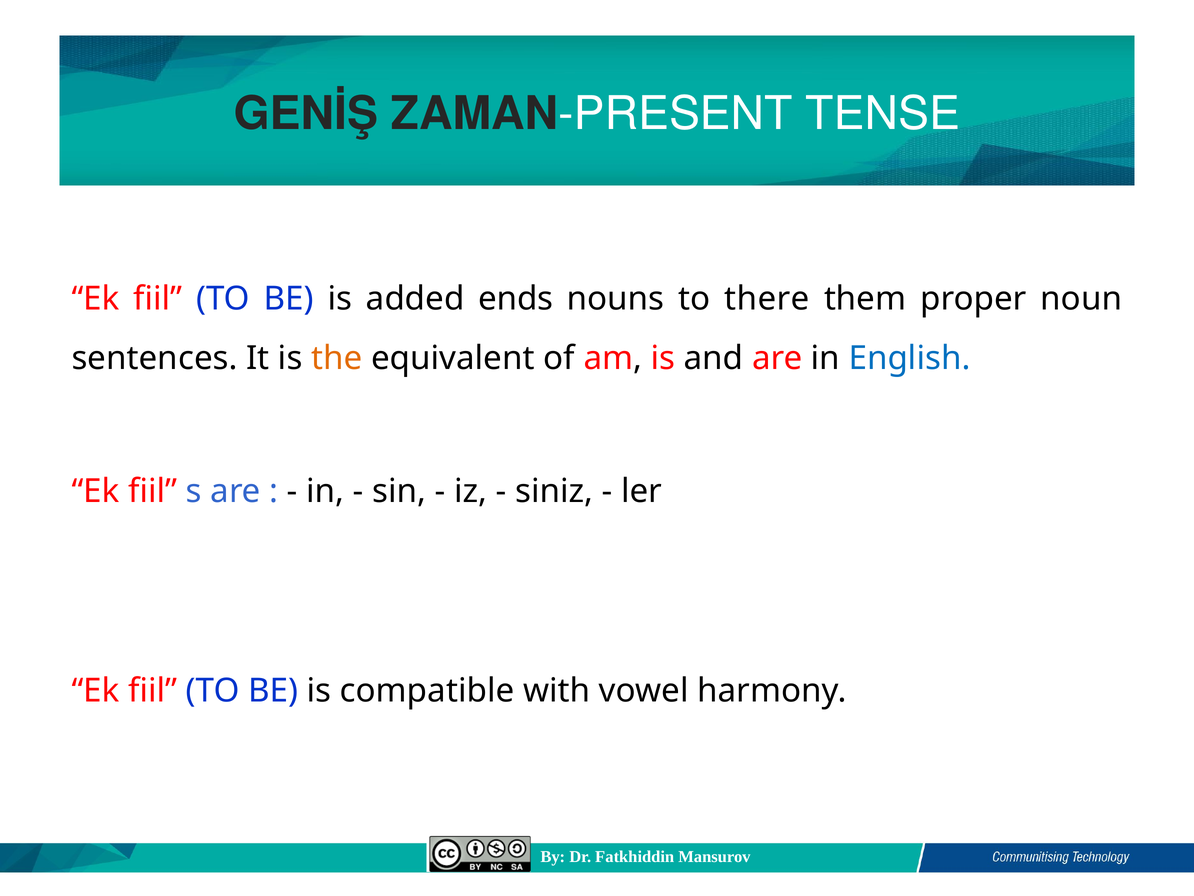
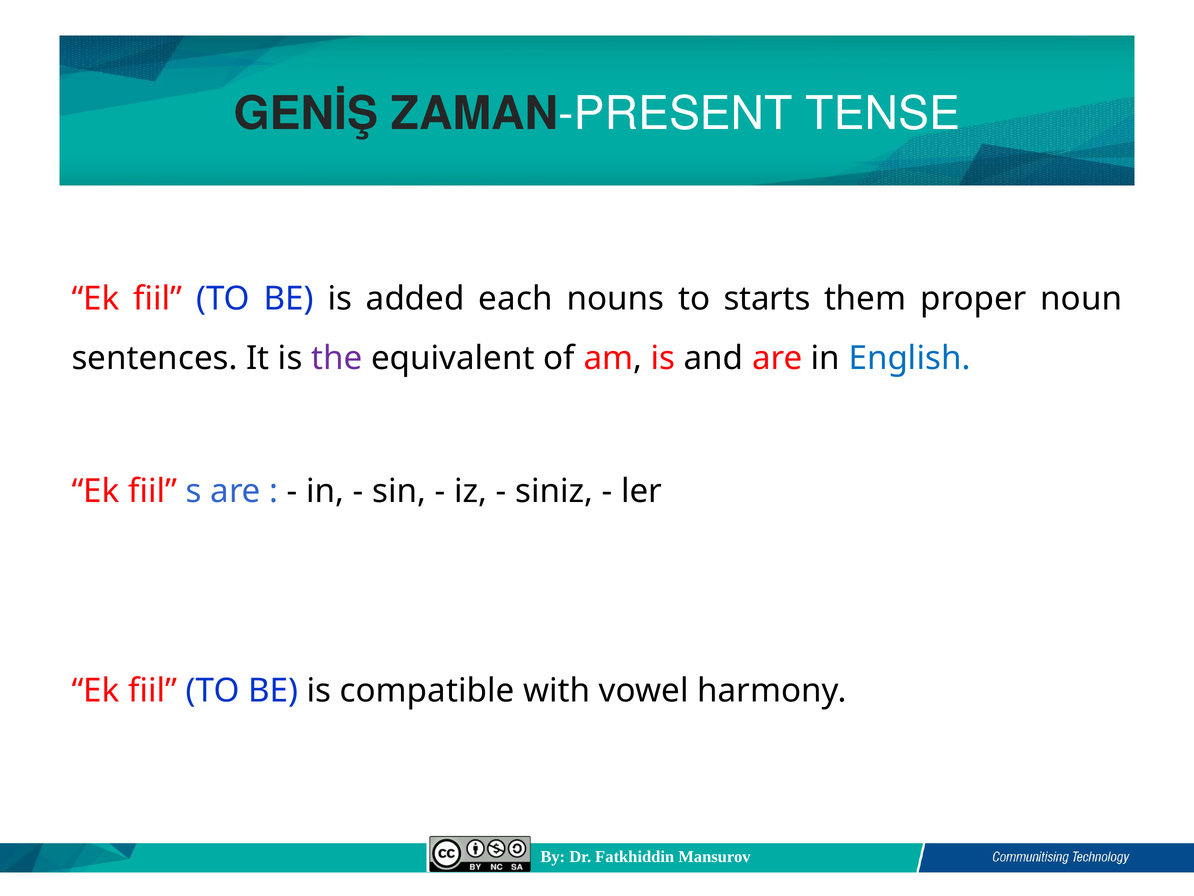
ends: ends -> each (516, 299)
there: there -> starts (767, 299)
the colour: orange -> purple (337, 358)
